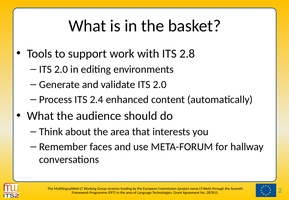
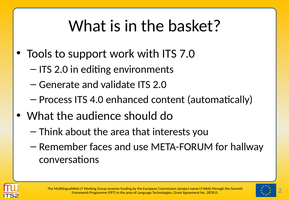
2.8: 2.8 -> 7.0 (187, 54)
2.4: 2.4 -> 4.0 (97, 100)
